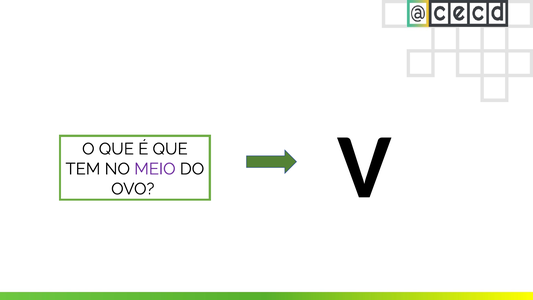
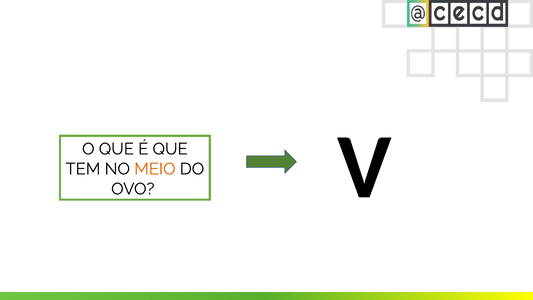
MEIO colour: purple -> orange (155, 169)
